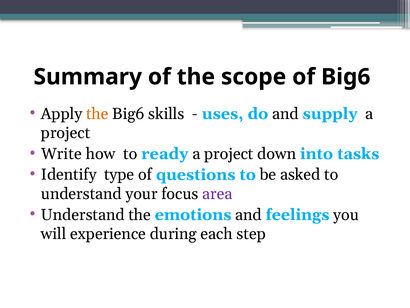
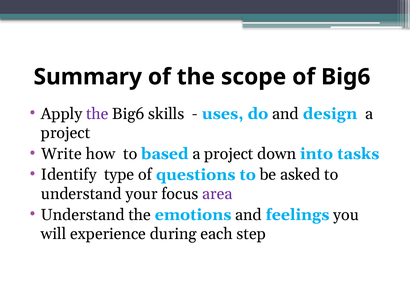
the colour: orange -> purple (97, 114)
supply: supply -> design (330, 114)
ready: ready -> based (165, 154)
